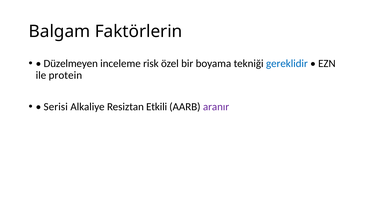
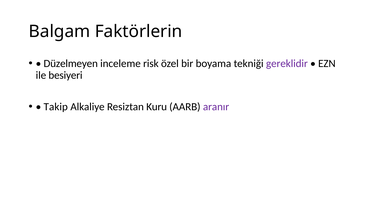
gereklidir colour: blue -> purple (287, 64)
protein: protein -> besiyeri (65, 75)
Serisi: Serisi -> Takip (56, 107)
Etkili: Etkili -> Kuru (157, 107)
